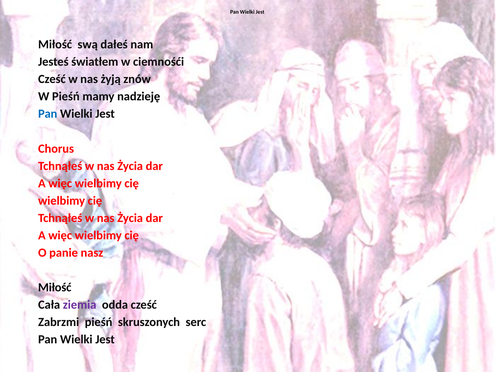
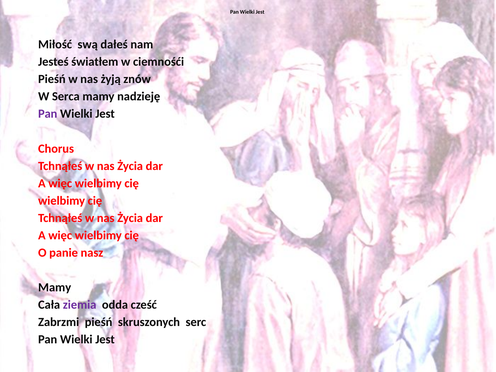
Cześć: Cześć -> Pieśń (52, 79)
W Pieśń: Pieśń -> Serca (66, 97)
Pan colour: blue -> purple (48, 114)
Miłość: Miłość -> Mamy (55, 287)
